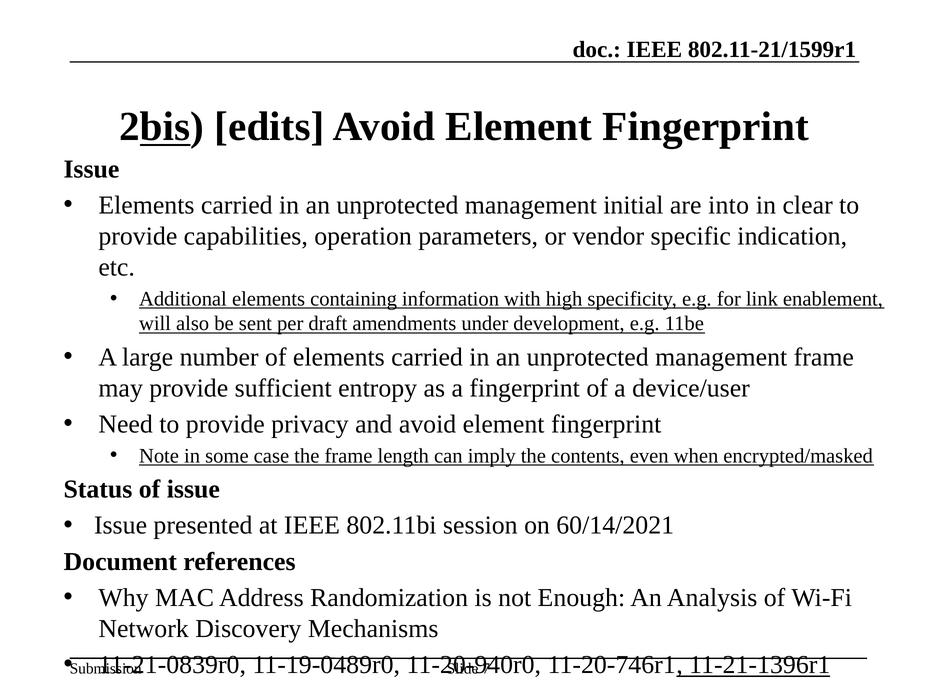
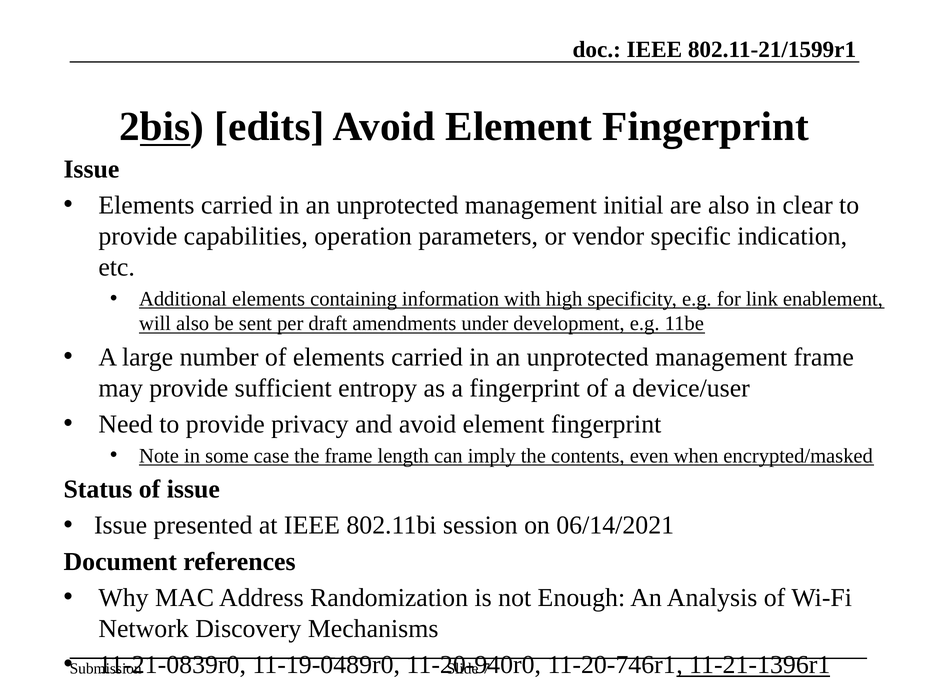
are into: into -> also (729, 205)
60/14/2021: 60/14/2021 -> 06/14/2021 (615, 525)
